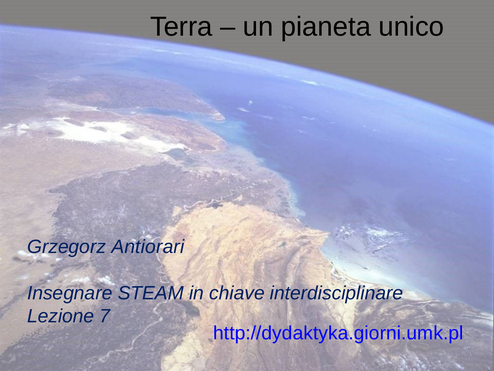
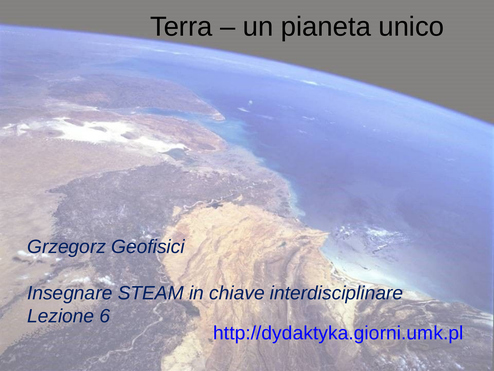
Antiorari: Antiorari -> Geofisici (148, 247)
7: 7 -> 6 (105, 316)
